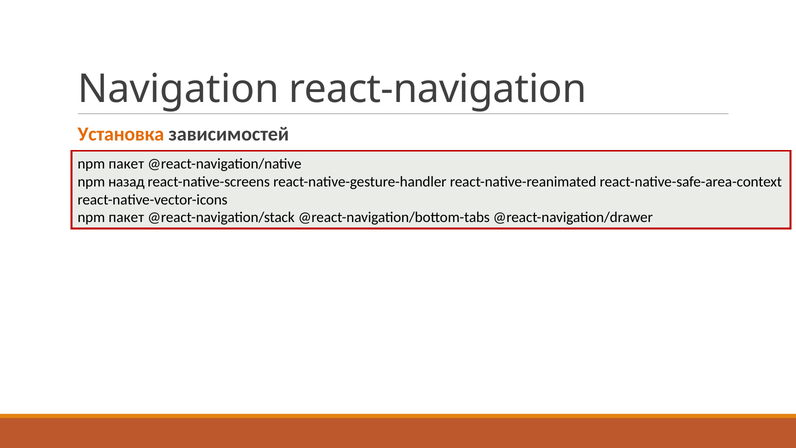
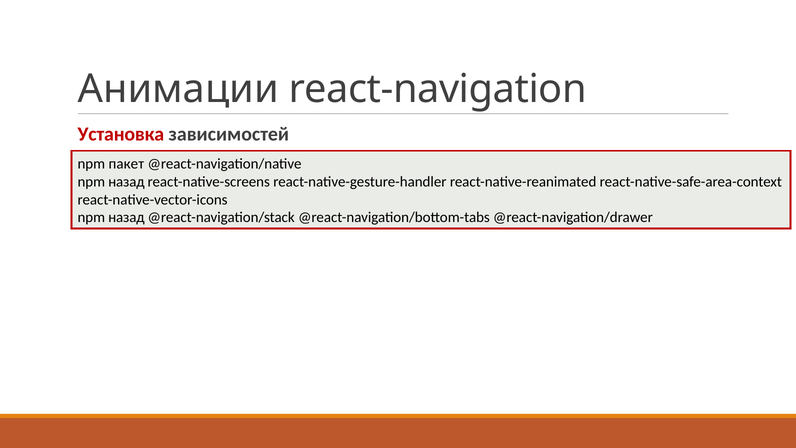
Navigation: Navigation -> Анимации (178, 89)
Установка colour: orange -> red (121, 134)
пакет: пакет -> назад (126, 217)
